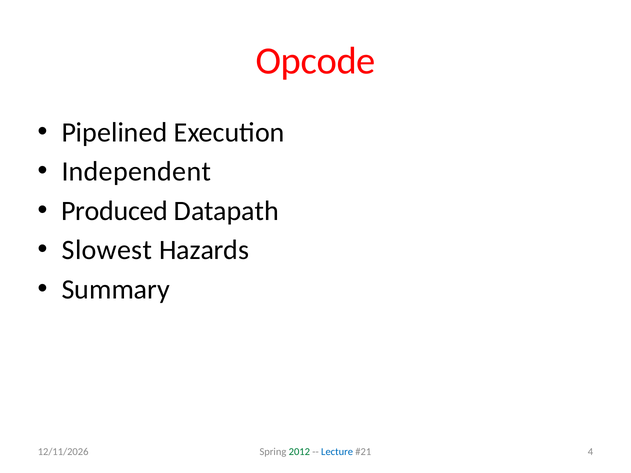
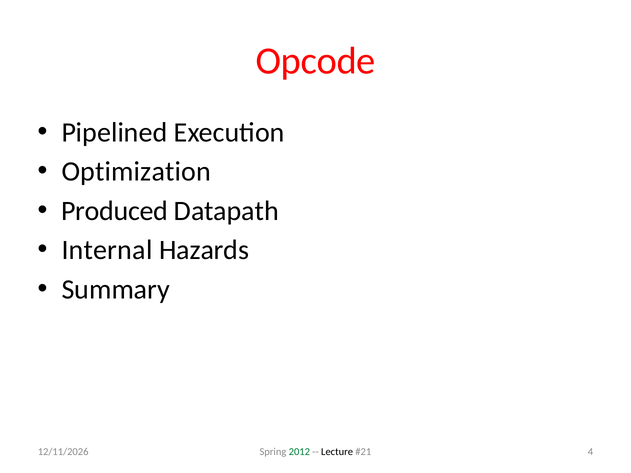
Independent: Independent -> Optimization (136, 172)
Slowest: Slowest -> Internal (107, 250)
Lecture colour: blue -> black (337, 452)
